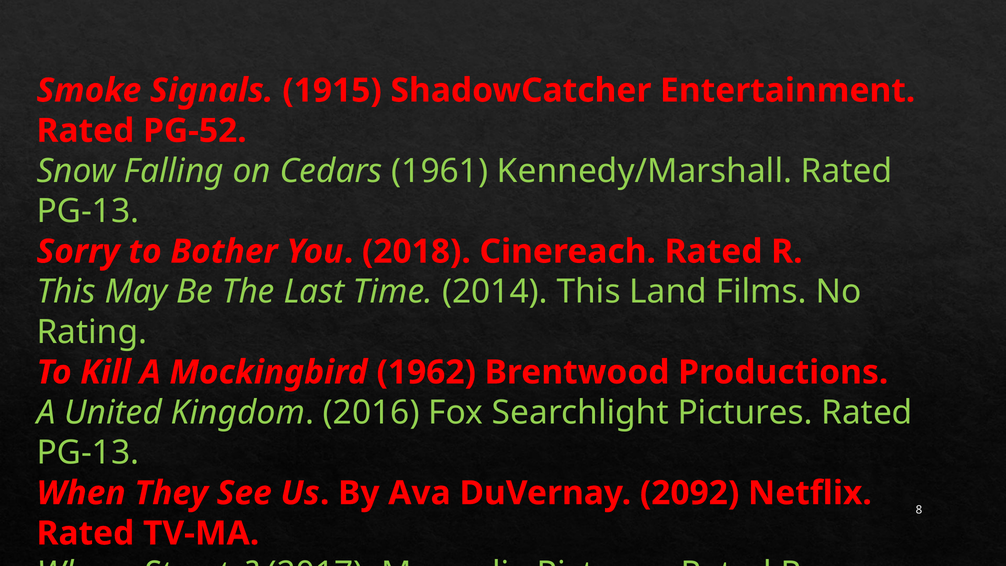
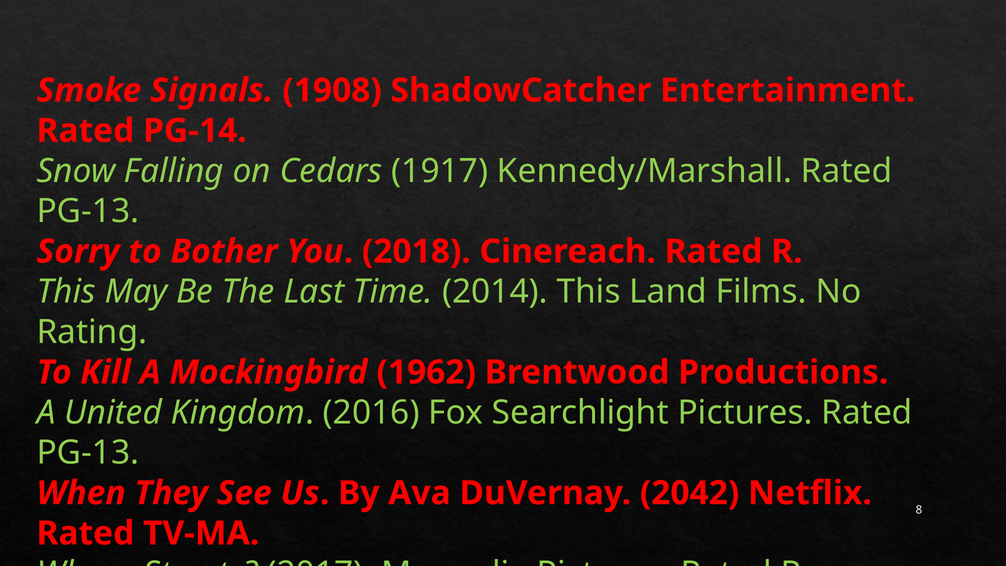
1915: 1915 -> 1908 (332, 91)
PG-52: PG-52 -> PG-14 (195, 131)
1961: 1961 -> 1917 (440, 171)
2092: 2092 -> 2042 (690, 493)
